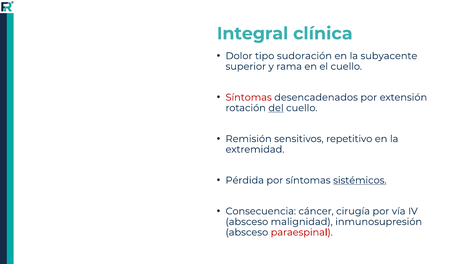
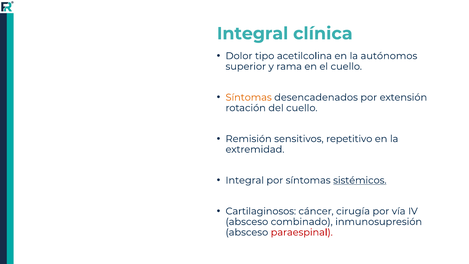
sudoración: sudoración -> acetilcolina (304, 56)
subyacente: subyacente -> autónomos (389, 56)
Síntomas colour: red -> orange (249, 97)
del underline: present -> none (276, 108)
Pérdida: Pérdida -> Integral (245, 180)
Consecuencia: Consecuencia -> Cartilaginosos (261, 211)
malignidad: malignidad -> combinado (302, 222)
